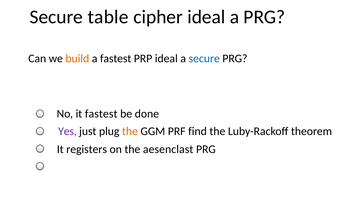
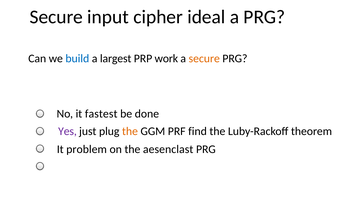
table: table -> input (108, 17)
build colour: orange -> blue (77, 58)
a fastest: fastest -> largest (116, 58)
PRP ideal: ideal -> work (166, 58)
secure colour: blue -> orange (204, 58)
registers: registers -> problem (87, 149)
